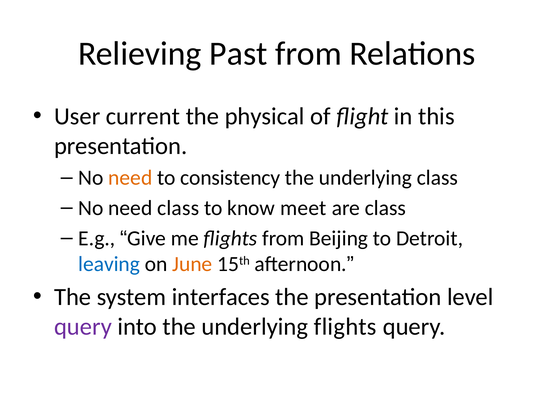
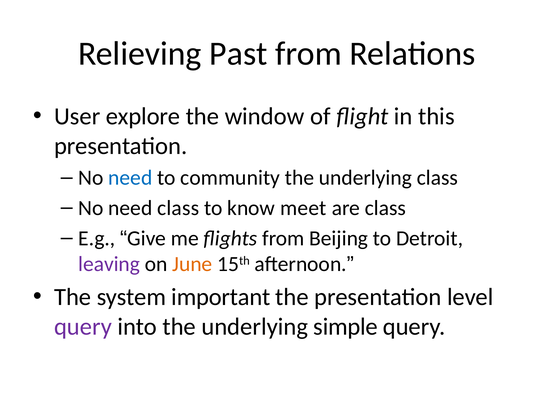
current: current -> explore (143, 116)
physical: physical -> window (265, 116)
need colour: orange -> blue (130, 178)
consistency: consistency -> community (230, 178)
leaving colour: blue -> purple (109, 264)
interfaces: interfaces -> important (221, 297)
underlying flights: flights -> simple (346, 326)
